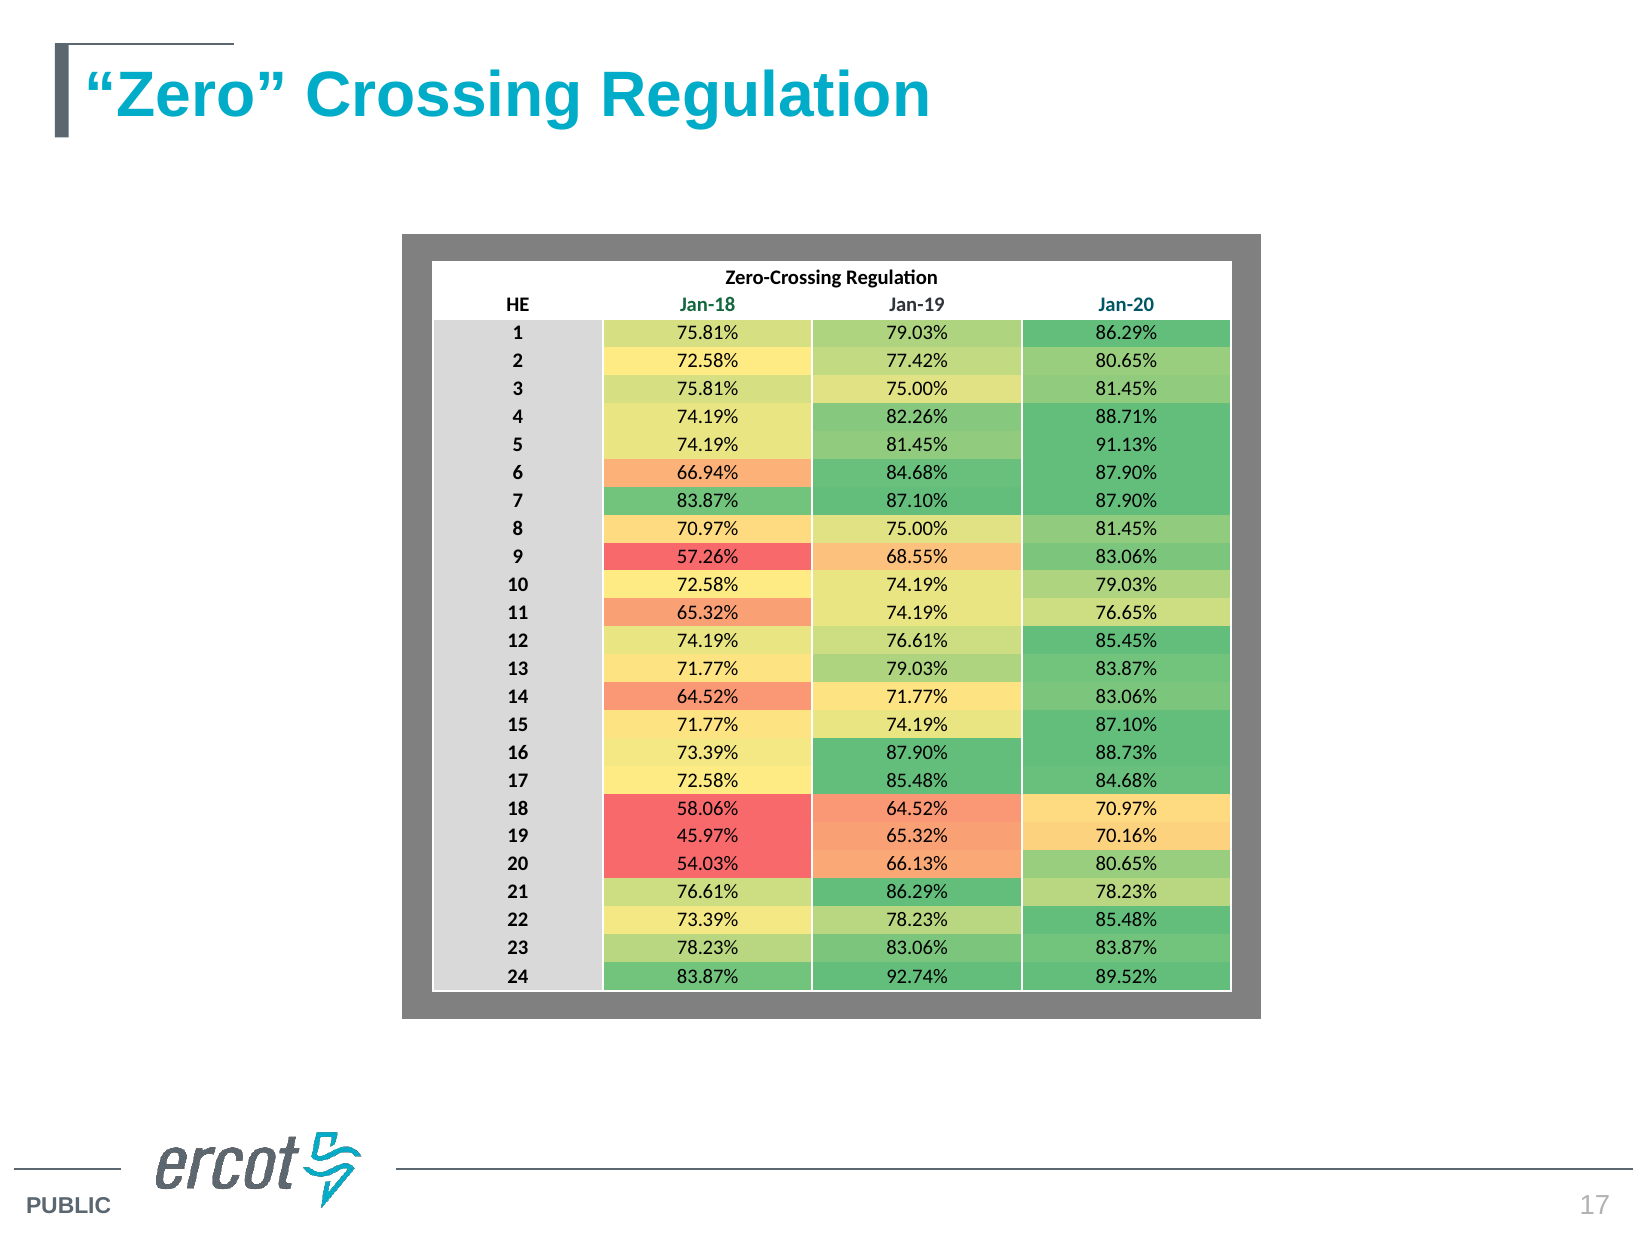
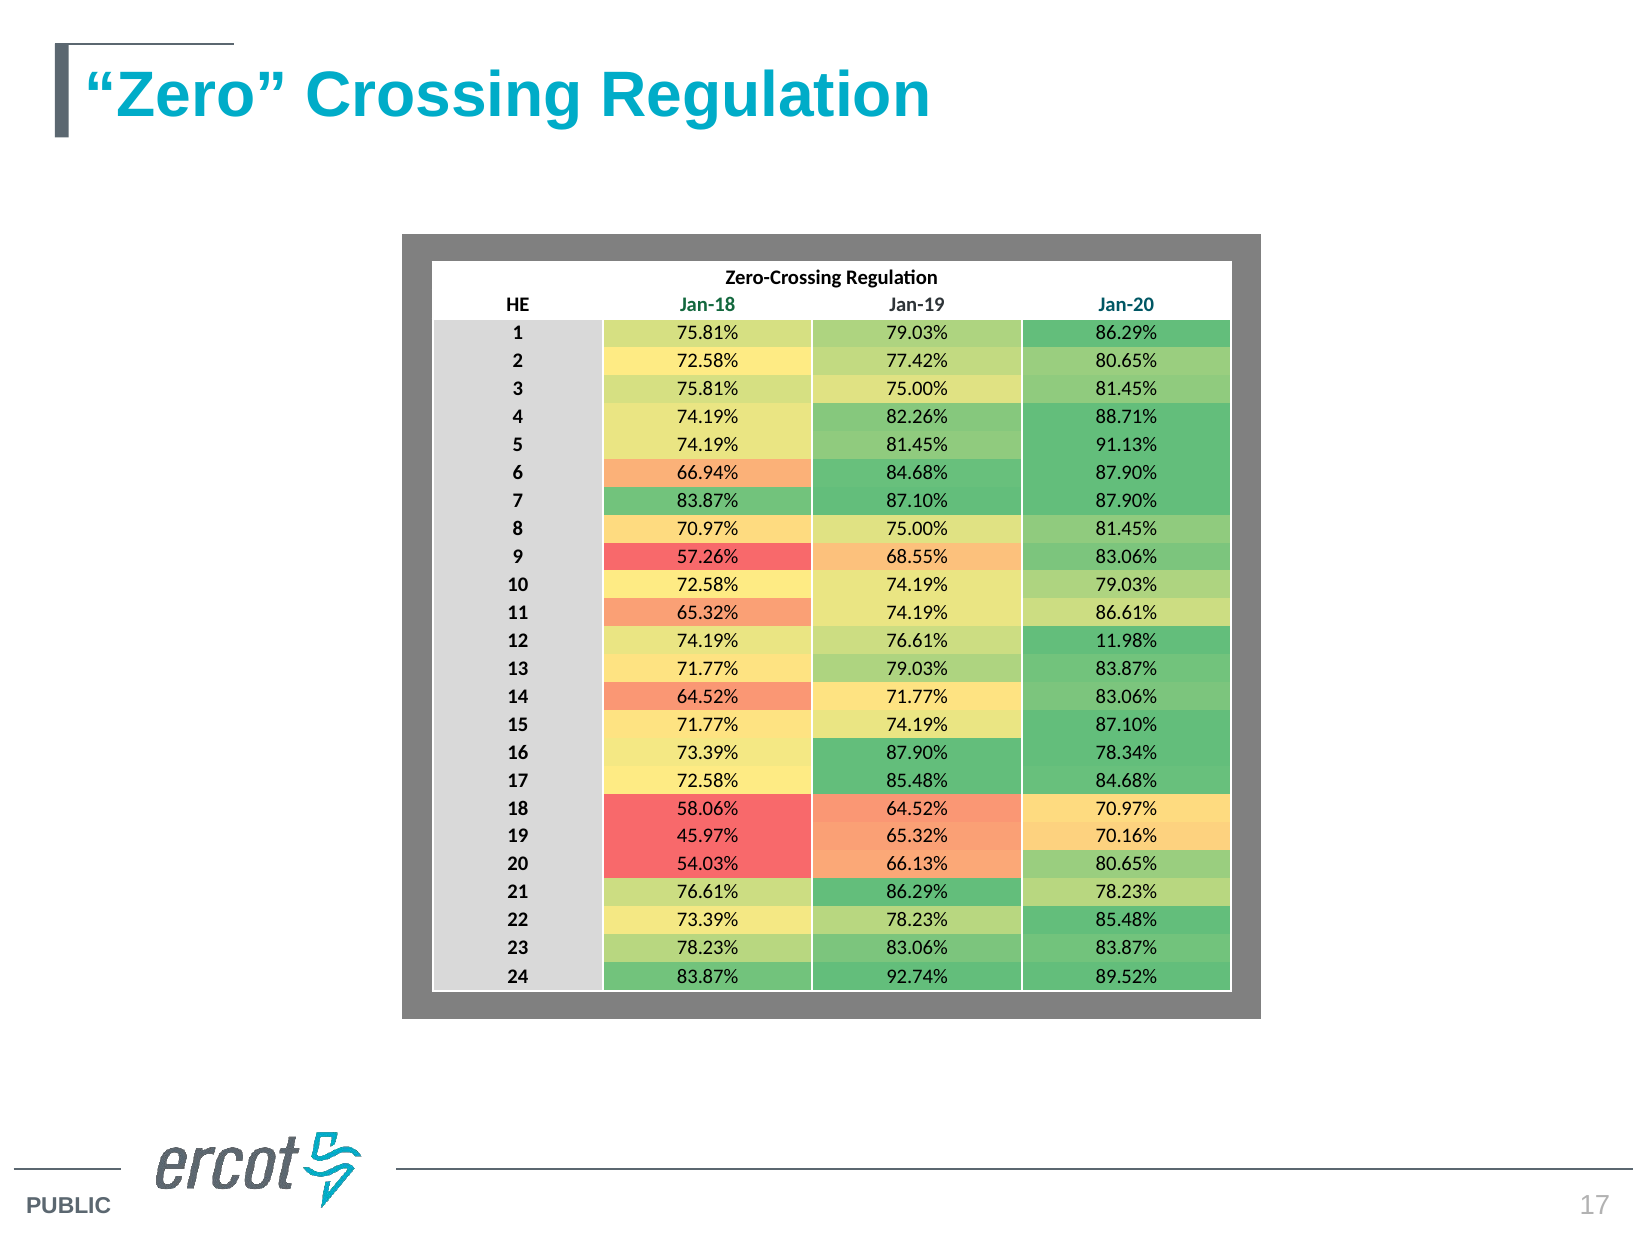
76.65%: 76.65% -> 86.61% (1126, 612)
85.45%: 85.45% -> 11.98% (1126, 640)
88.73%: 88.73% -> 78.34% (1126, 752)
